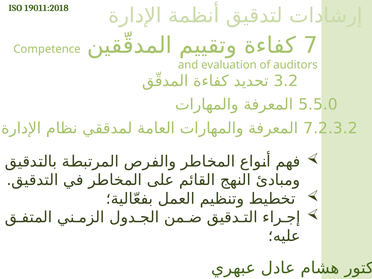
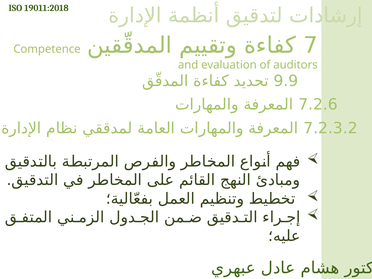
3.2: 3.2 -> 9.9 (286, 81)
5.5.0: 5.5.0 -> 7.2.6 (318, 105)
